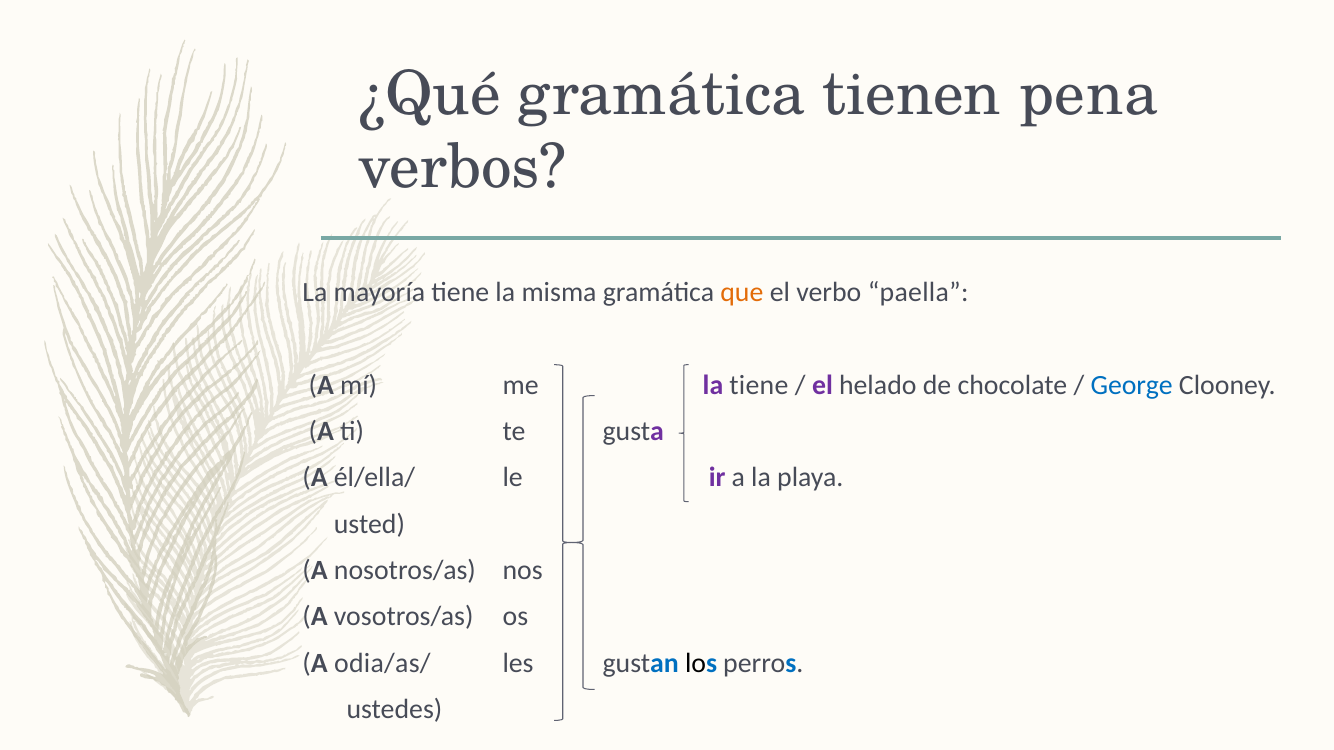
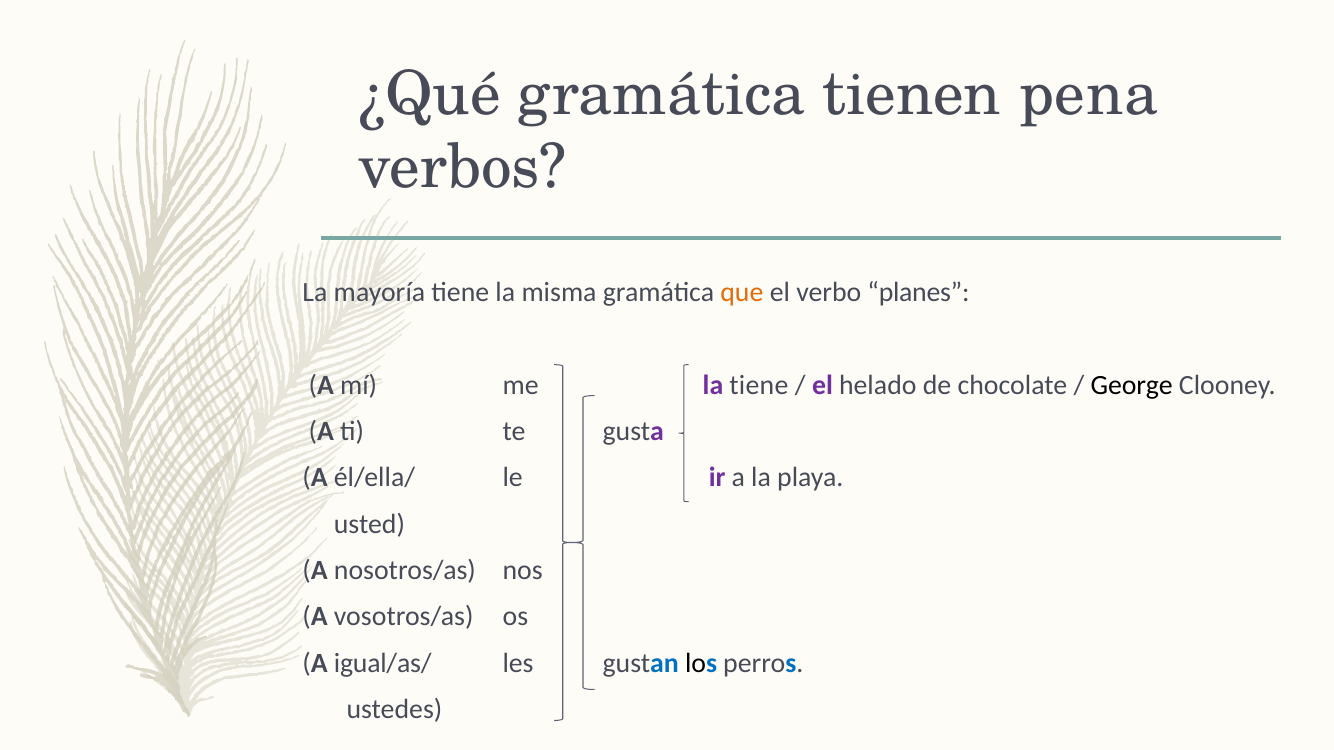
paella: paella -> planes (918, 293)
George colour: blue -> black (1132, 385)
odia/as/: odia/as/ -> igual/as/ (383, 663)
